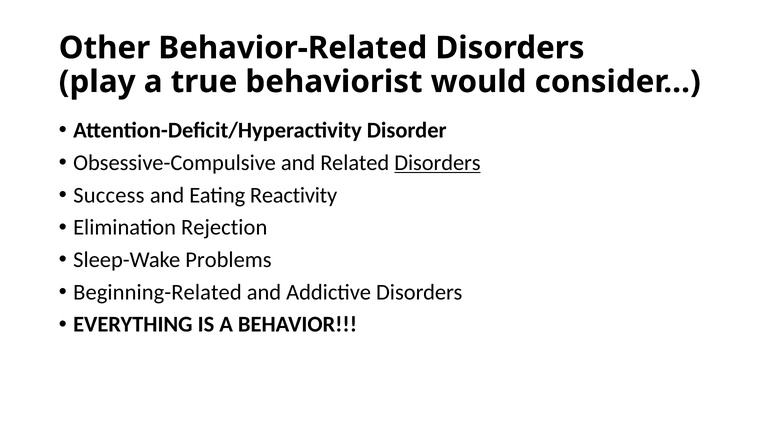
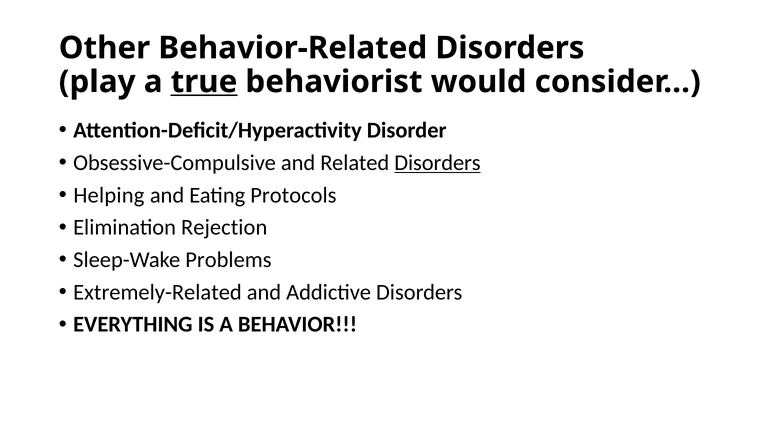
true underline: none -> present (204, 82)
Success: Success -> Helping (109, 195)
Reactivity: Reactivity -> Protocols (293, 195)
Beginning-Related: Beginning-Related -> Extremely-Related (158, 292)
